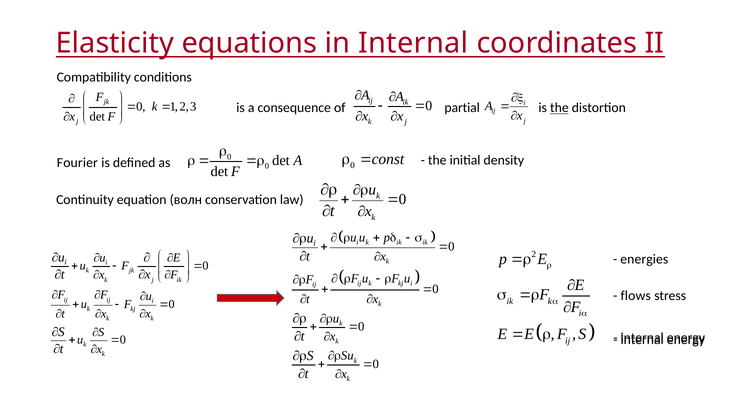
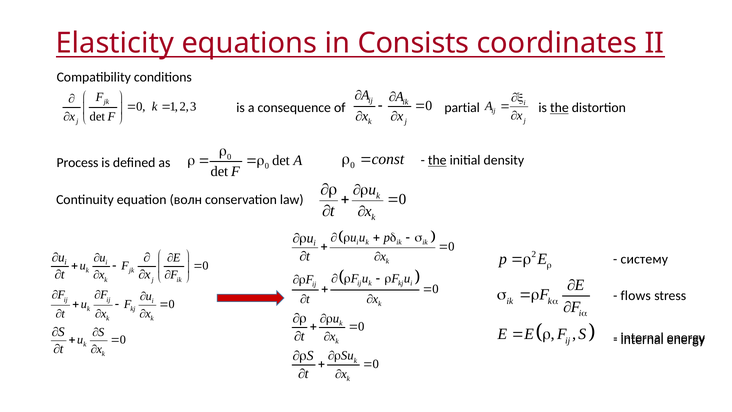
in Internal: Internal -> Consists (413, 43)
the underline: none -> present (437, 160)
Fourier: Fourier -> Process (77, 163)
energies: energies -> систему (644, 259)
